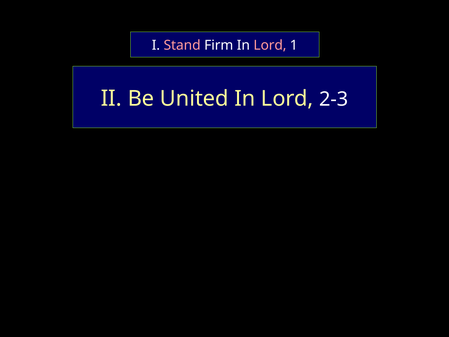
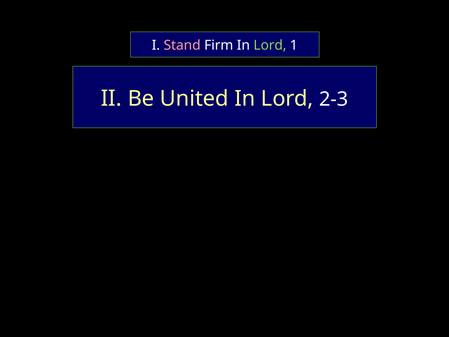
Lord colour: pink -> light green (270, 45)
